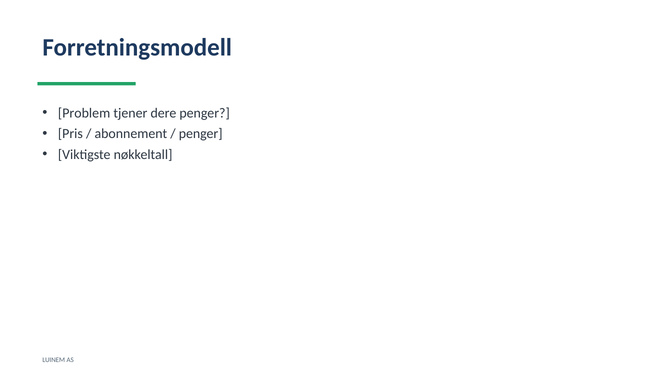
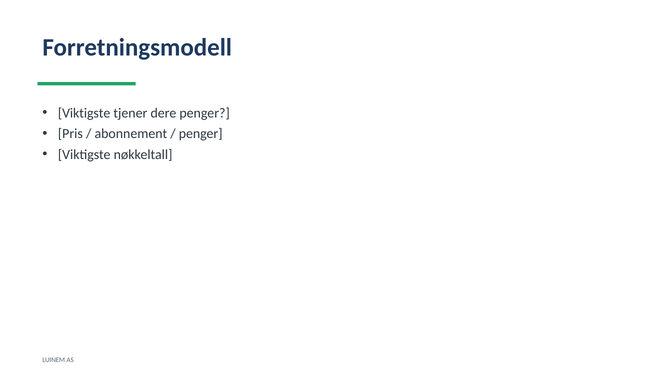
Problem: Problem -> Viktigste (84, 113)
